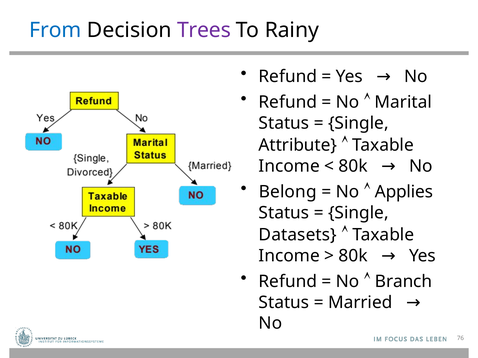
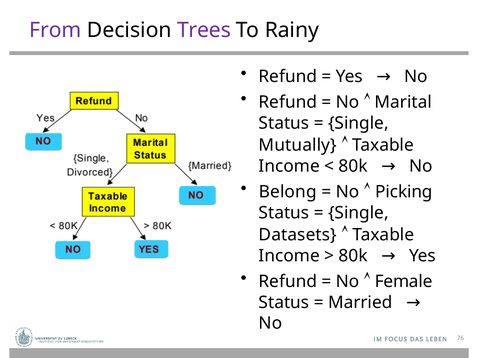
From colour: blue -> purple (55, 30)
Attribute: Attribute -> Mutually (298, 145)
Applies: Applies -> Picking (404, 192)
Branch: Branch -> Female (404, 282)
